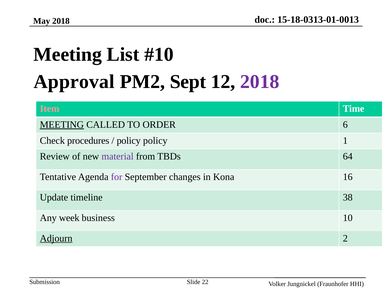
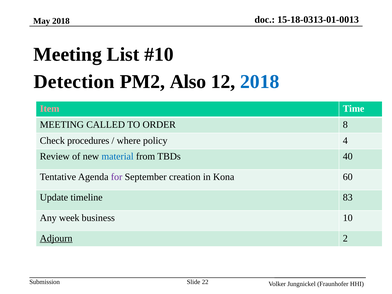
Approval: Approval -> Detection (74, 82)
Sept: Sept -> Also (188, 82)
2018 colour: purple -> blue (260, 82)
MEETING underline: present -> none (62, 125)
6: 6 -> 8 (345, 125)
policy: policy -> where (129, 141)
1: 1 -> 4 (345, 141)
material colour: purple -> blue (118, 156)
64: 64 -> 40 (348, 156)
changes: changes -> creation (185, 177)
16: 16 -> 60 (348, 177)
38: 38 -> 83 (348, 197)
